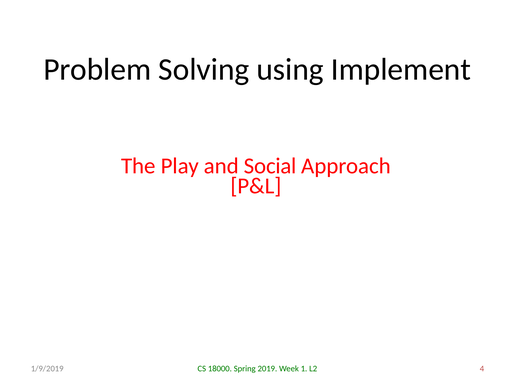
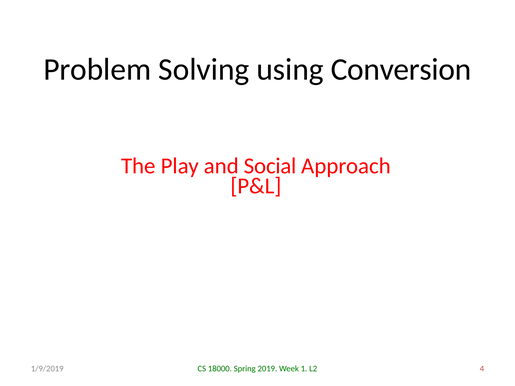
Implement: Implement -> Conversion (401, 70)
